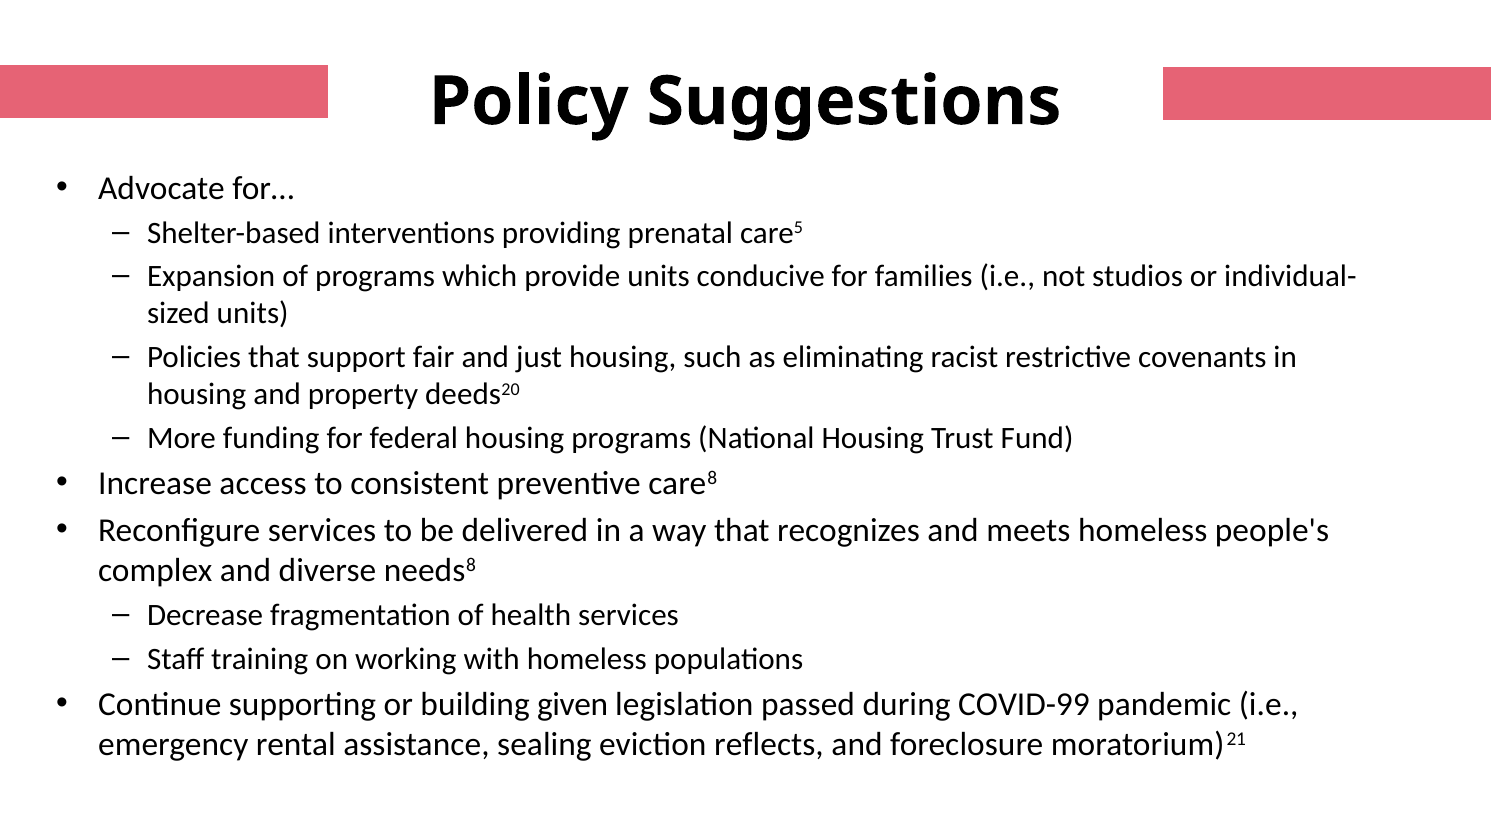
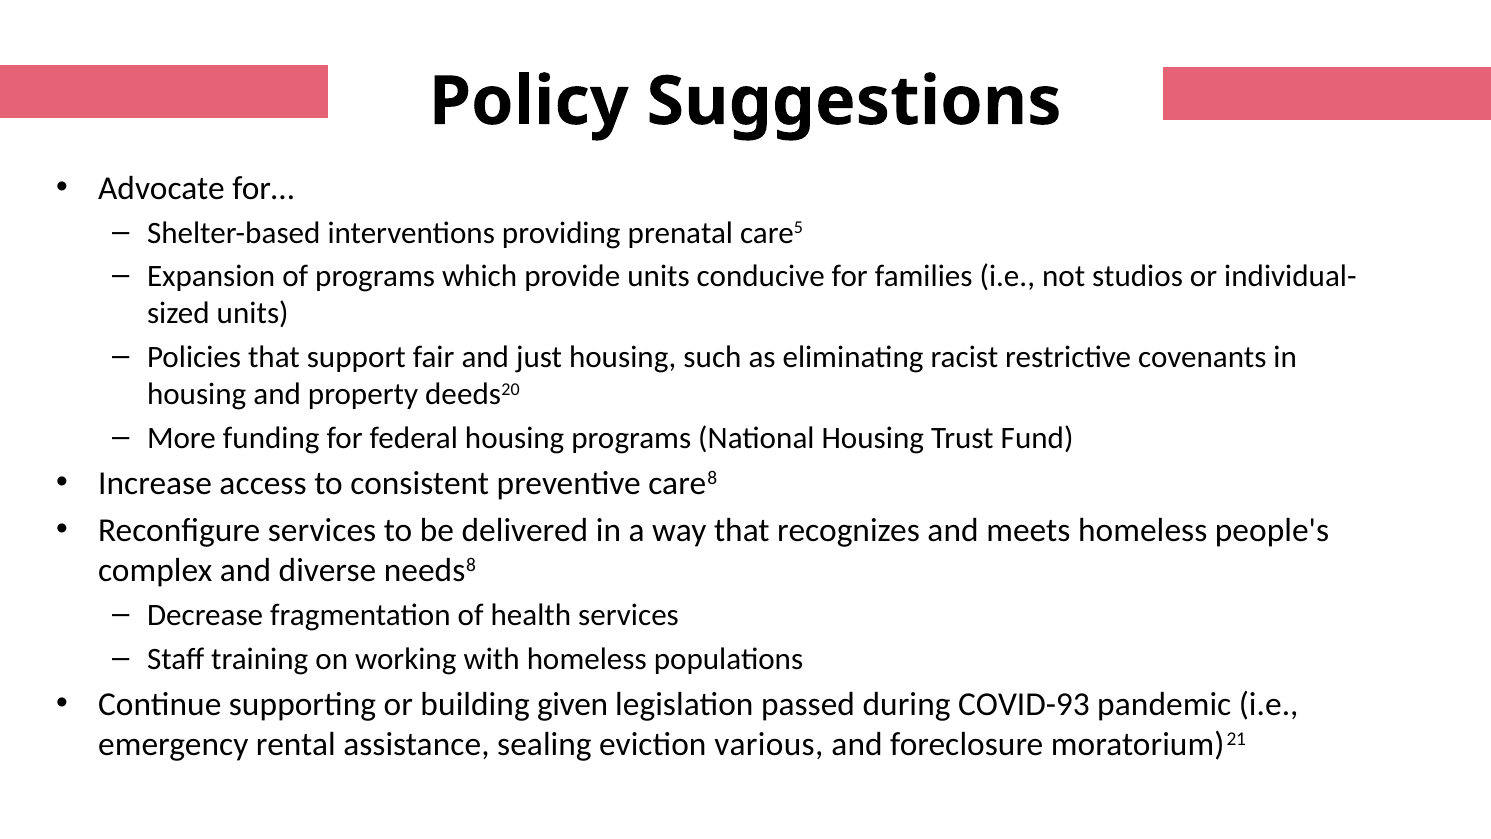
COVID-99: COVID-99 -> COVID-93 (1024, 704)
reflects: reflects -> various (769, 744)
